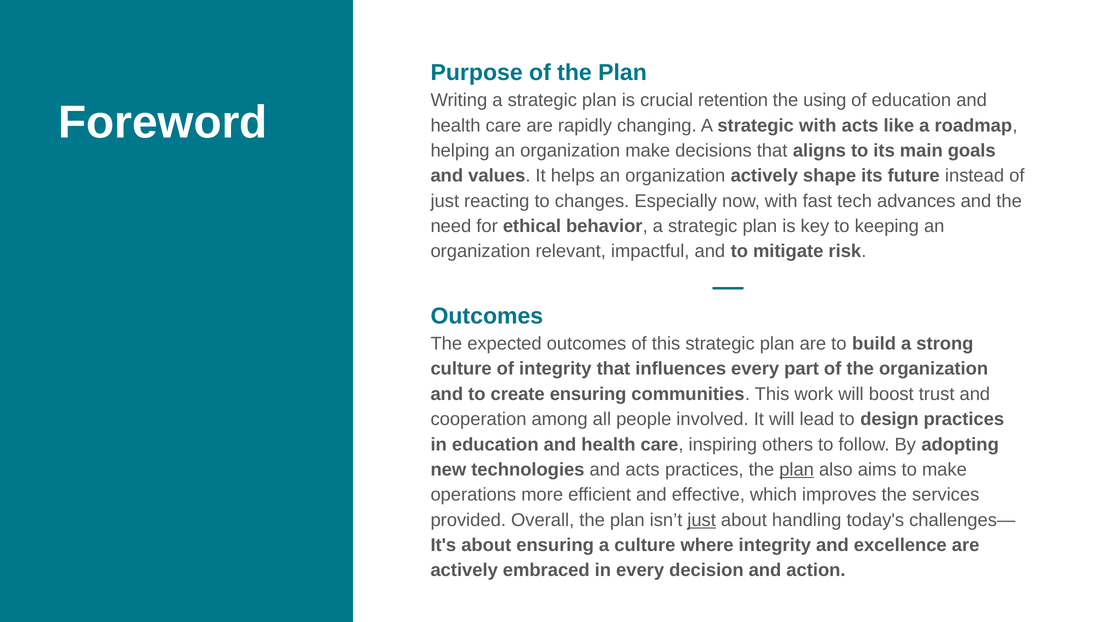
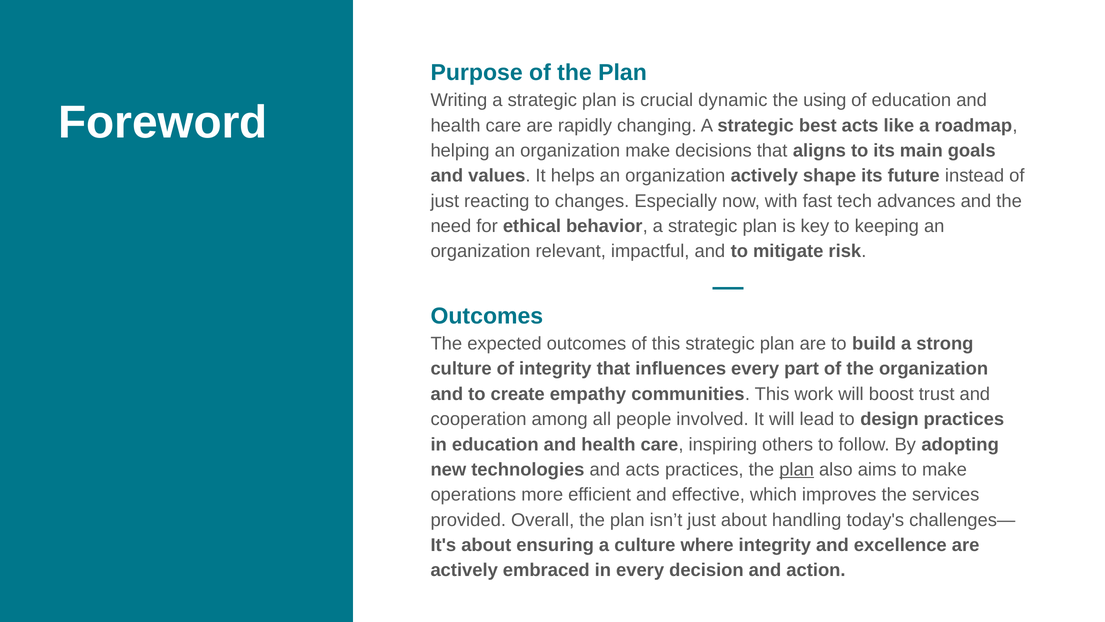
retention: retention -> dynamic (733, 100)
strategic with: with -> best (818, 125)
create ensuring: ensuring -> empathy (588, 394)
just underline: present -> none (702, 520)
